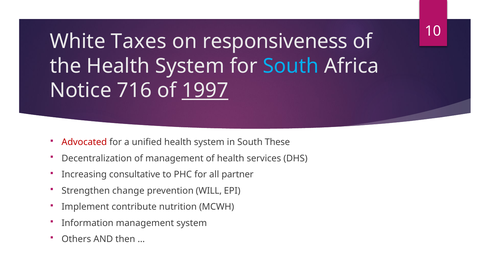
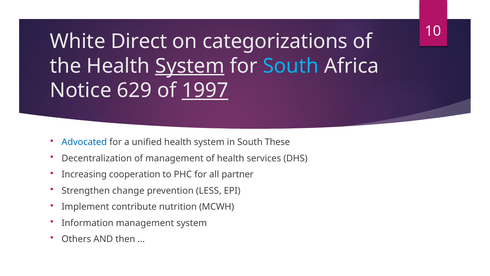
Taxes: Taxes -> Direct (139, 41)
responsiveness: responsiveness -> categorizations (275, 41)
System underline: none -> present (190, 66)
716: 716 -> 629 (134, 90)
Advocated colour: red -> blue (84, 142)
consultative: consultative -> cooperation (135, 174)
WILL: WILL -> LESS (209, 190)
